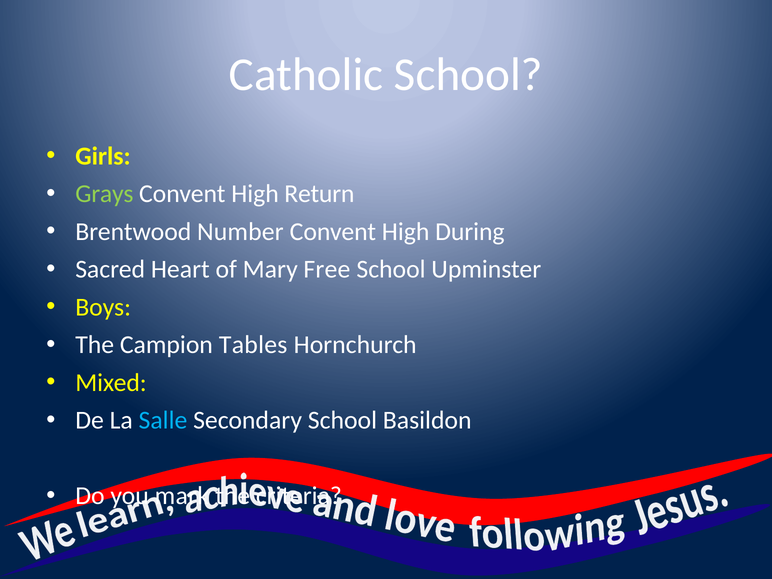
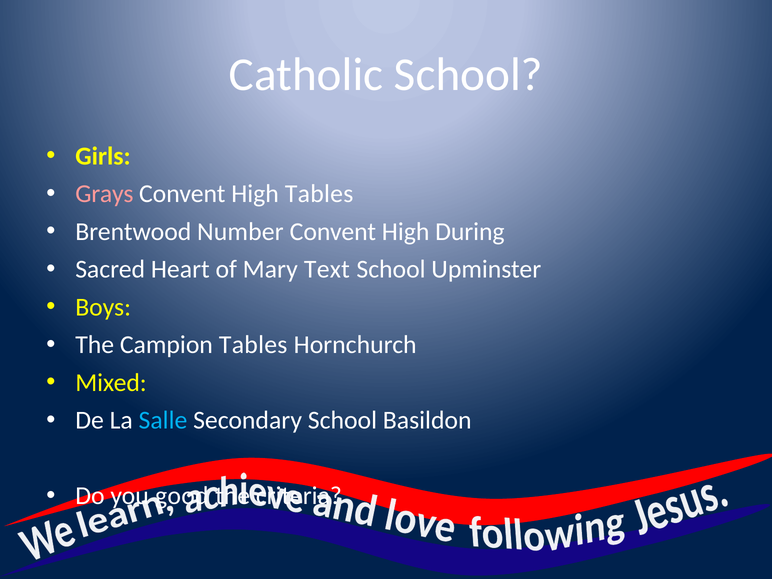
Grays colour: light green -> pink (104, 194)
High Return: Return -> Tables (319, 194)
Free: Free -> Text (327, 269)
mark: mark -> good (182, 496)
